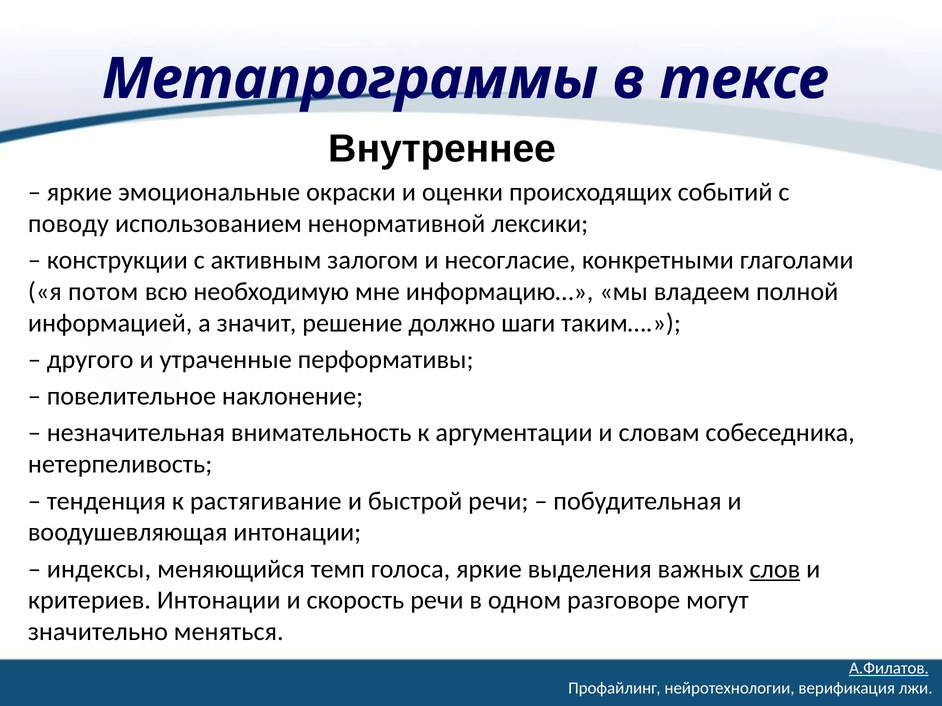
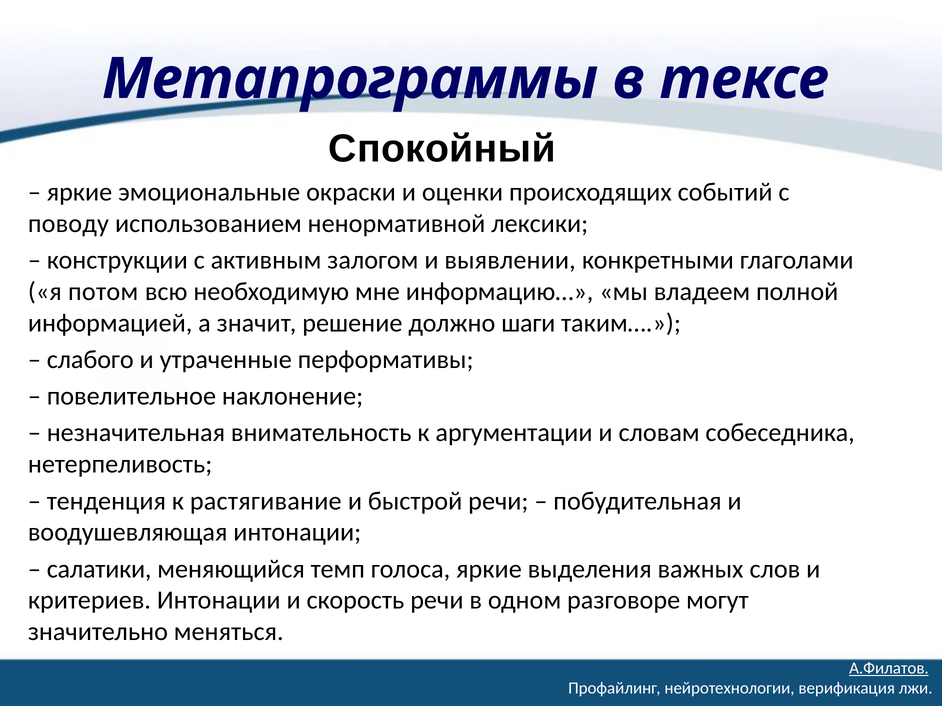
Внутреннее: Внутреннее -> Спокойный (442, 149)
несогласие: несогласие -> выявлении (510, 260)
другого: другого -> слабого (90, 360)
индексы: индексы -> салатики (99, 569)
слов underline: present -> none (775, 569)
